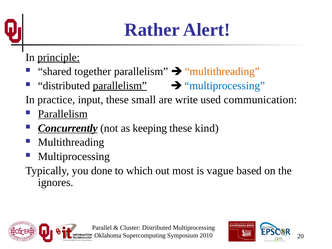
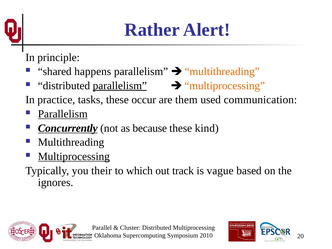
principle underline: present -> none (59, 57)
together: together -> happens (93, 72)
multiprocessing colour: blue -> orange (225, 86)
input: input -> tasks (91, 100)
small: small -> occur (144, 100)
write: write -> them (186, 100)
keeping: keeping -> because (150, 128)
Multiprocessing underline: none -> present (74, 156)
done: done -> their (102, 171)
most: most -> track (183, 171)
